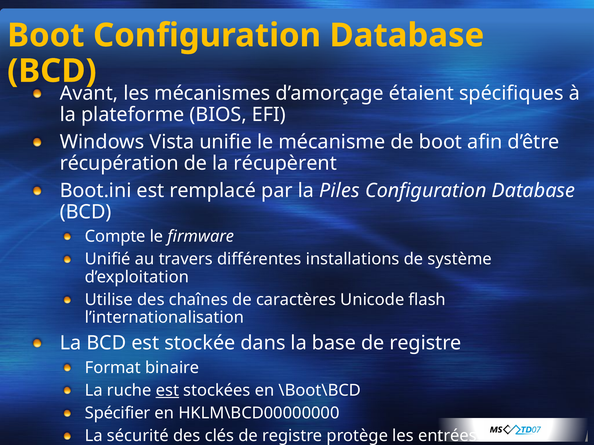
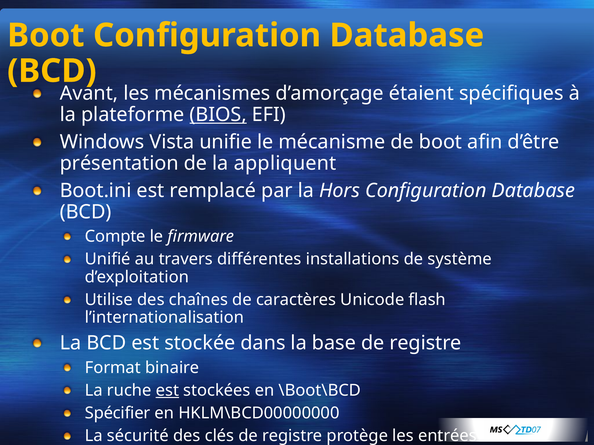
BIOS underline: none -> present (218, 115)
récupération: récupération -> présentation (119, 163)
récupèrent: récupèrent -> appliquent (285, 163)
Piles: Piles -> Hors (340, 191)
